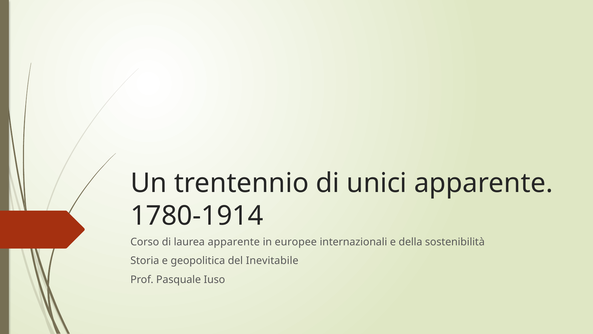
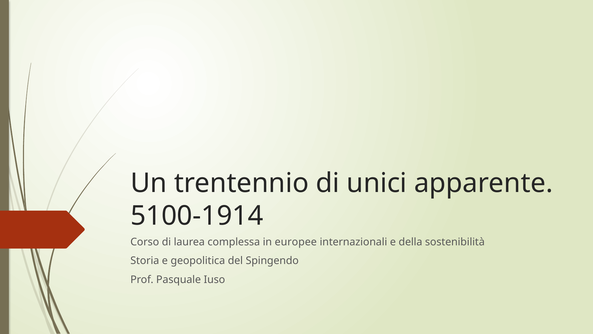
1780-1914: 1780-1914 -> 5100-1914 (197, 216)
laurea apparente: apparente -> complessa (234, 242)
Inevitabile: Inevitabile -> Spingendo (272, 260)
